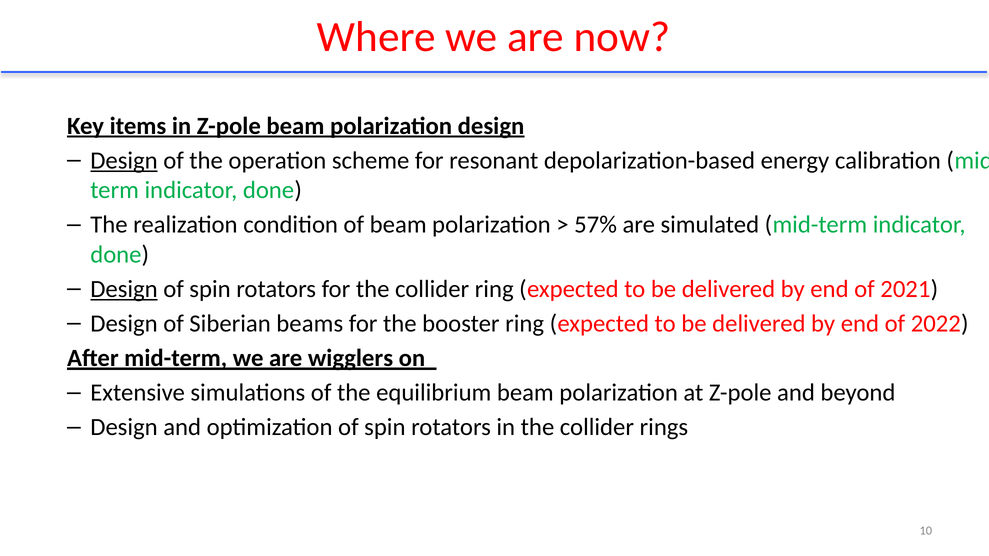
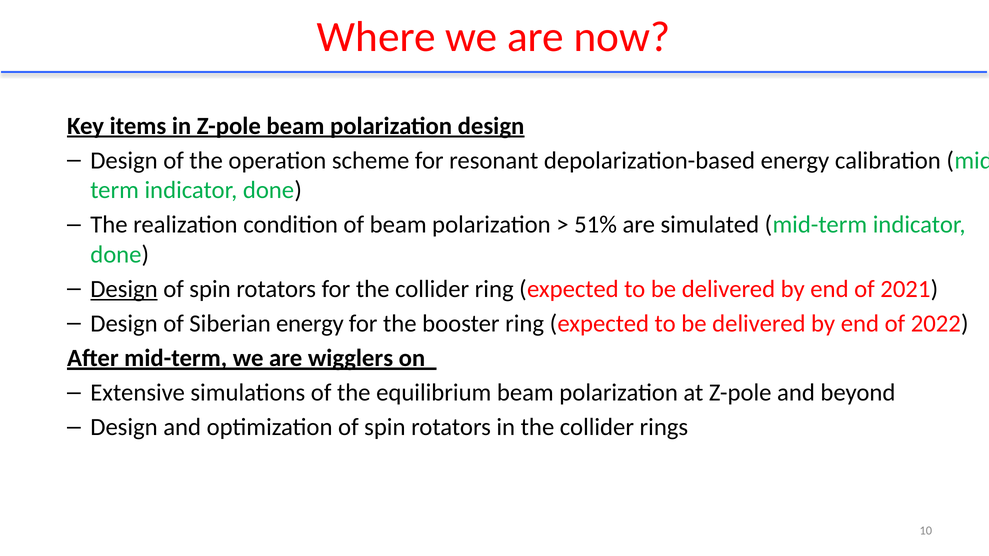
Design underline: present -> none (124, 161)
57%: 57% -> 51% (596, 225)
Siberian beams: beams -> energy (310, 324)
